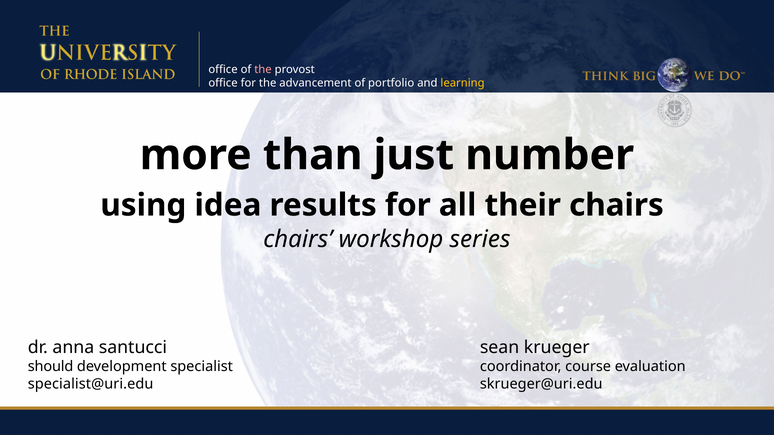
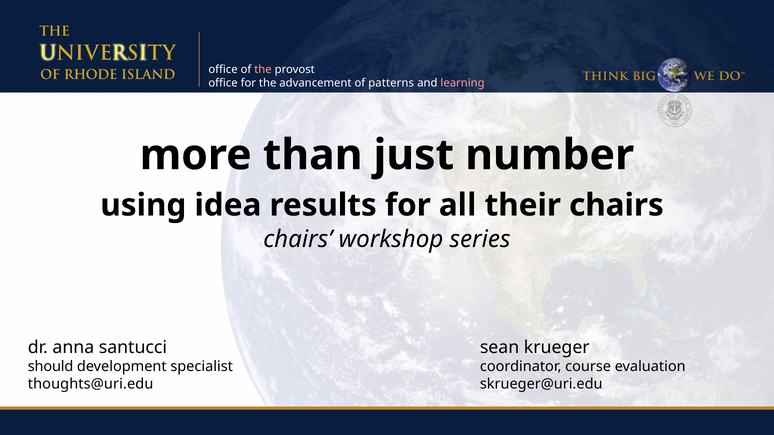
portfolio: portfolio -> patterns (391, 83)
learning colour: yellow -> pink (463, 83)
specialist@uri.edu: specialist@uri.edu -> thoughts@uri.edu (91, 384)
